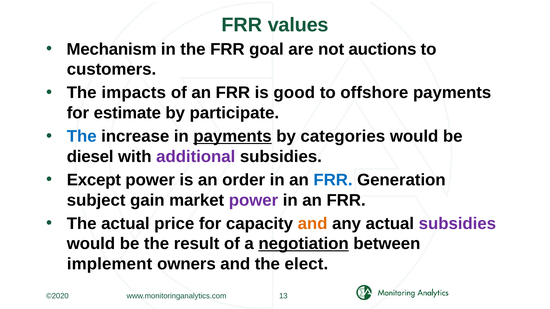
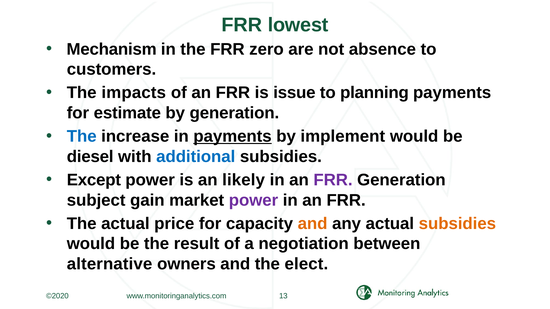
values: values -> lowest (298, 25)
goal: goal -> zero (266, 49)
auctions: auctions -> absence (382, 49)
good: good -> issue (294, 93)
offshore: offshore -> planning (374, 93)
by participate: participate -> generation (234, 113)
categories: categories -> implement (343, 137)
additional colour: purple -> blue (196, 157)
order: order -> likely (244, 180)
FRR colour: blue -> purple (333, 180)
subsidies colour: purple -> orange (457, 224)
negotiation underline: present -> none (304, 244)
implement: implement -> alternative (110, 264)
